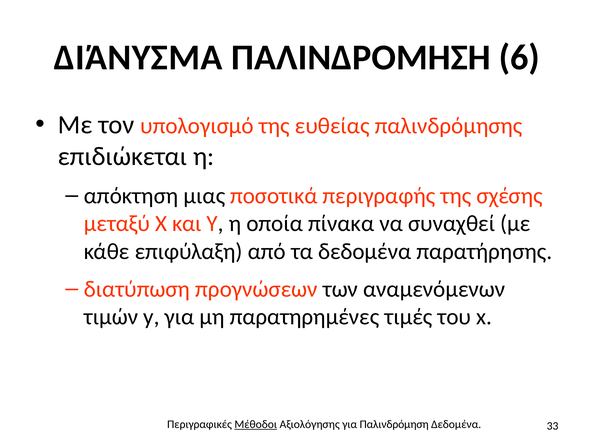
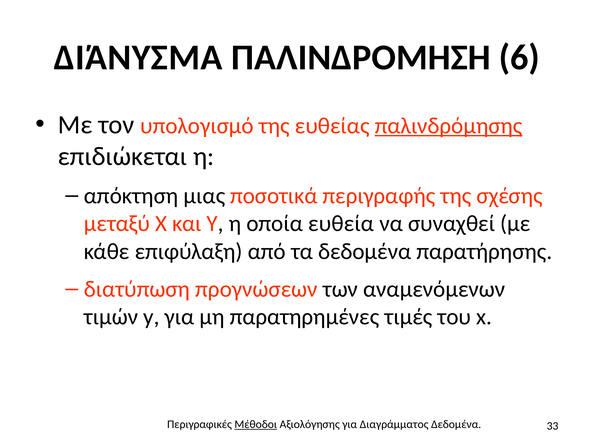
παλινδρόμησης underline: none -> present (449, 126)
πίνακα: πίνακα -> ευθεία (341, 223)
Παλινδρόμηση: Παλινδρόμηση -> Διαγράμματος (394, 424)
